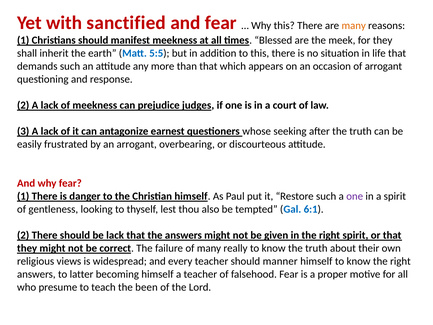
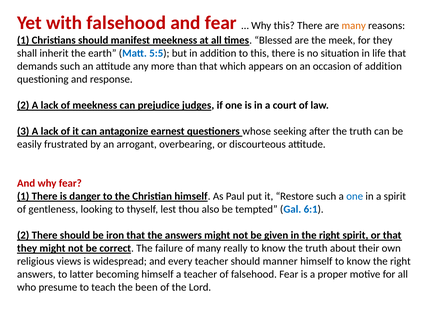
with sanctified: sanctified -> falsehood (126, 23)
of arrogant: arrogant -> addition (383, 66)
one colour: purple -> blue (355, 196)
be lack: lack -> iron (115, 235)
